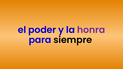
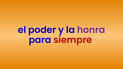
siempre colour: black -> red (73, 40)
